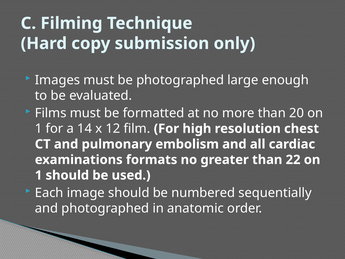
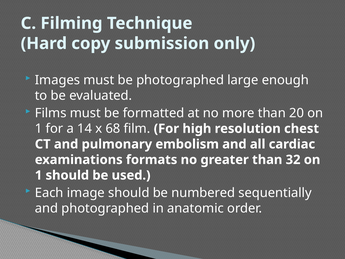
12: 12 -> 68 (113, 129)
22: 22 -> 32 (293, 160)
